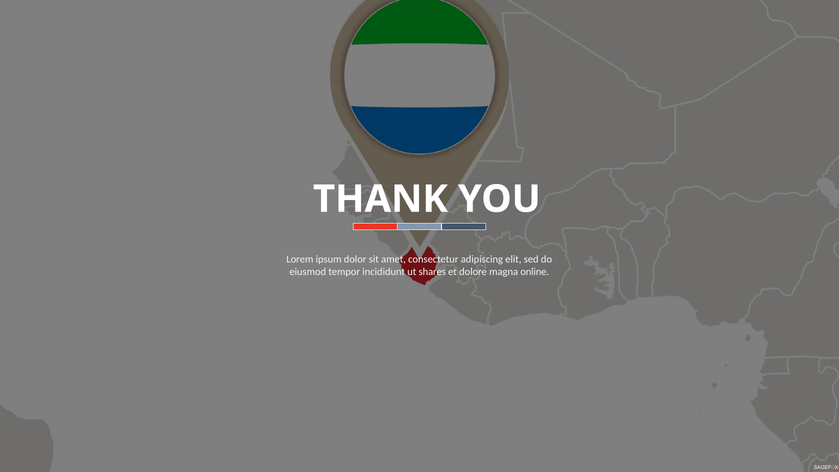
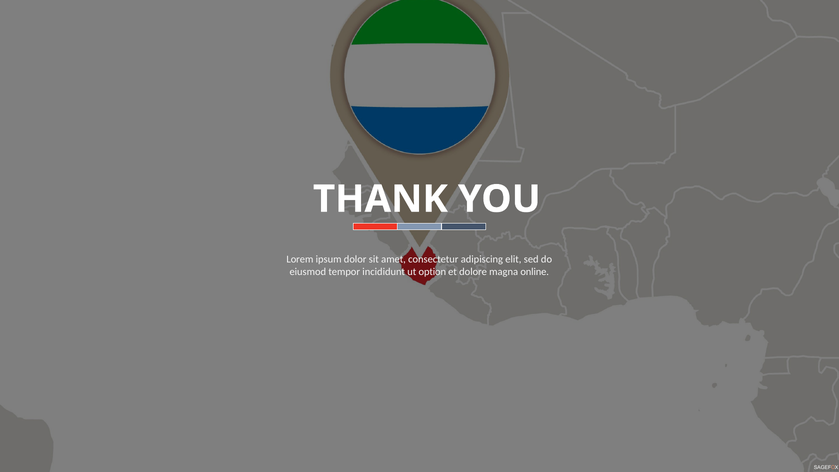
shares: shares -> option (432, 272)
